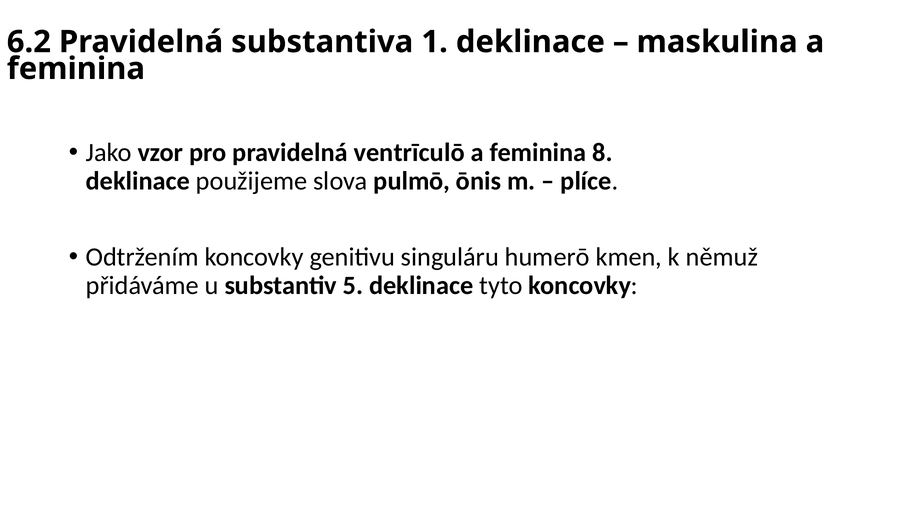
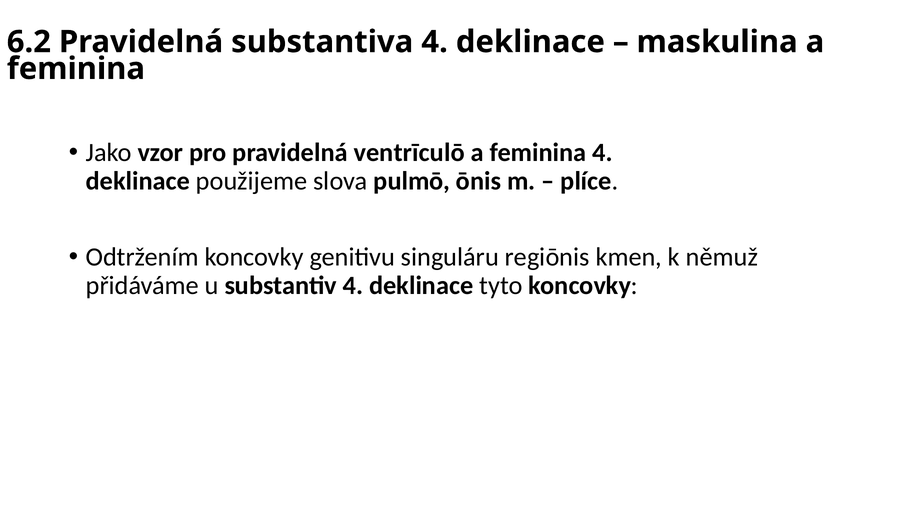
substantiva 1: 1 -> 4 (435, 42)
feminina 8: 8 -> 4 (602, 153)
humerō: humerō -> regiōnis (547, 257)
substantiv 5: 5 -> 4 (353, 285)
